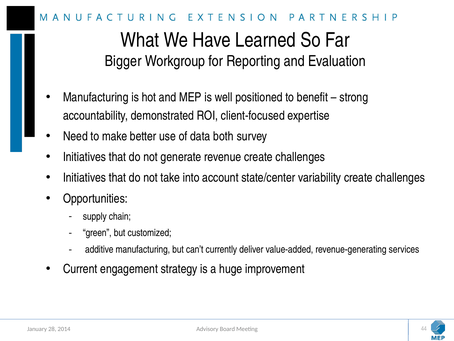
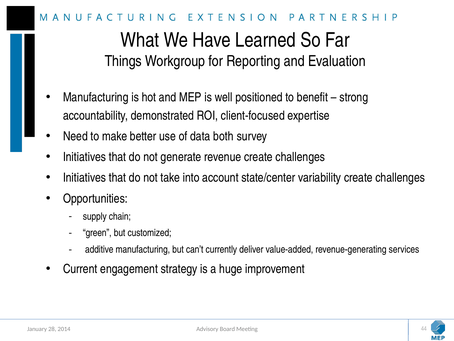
Bigger: Bigger -> Things (123, 61)
